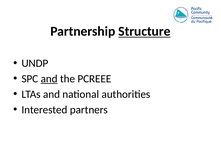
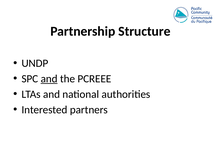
Structure underline: present -> none (144, 31)
